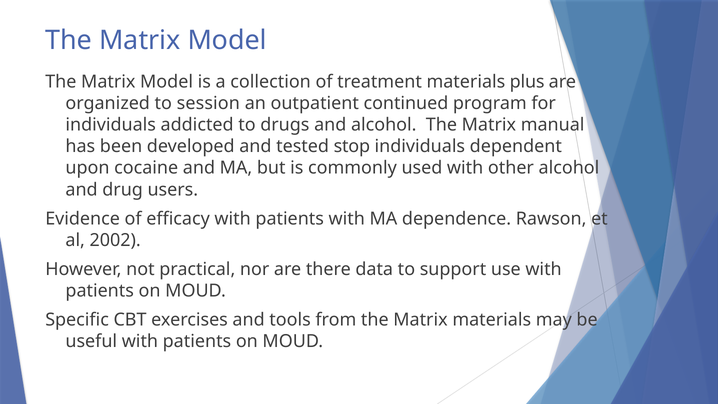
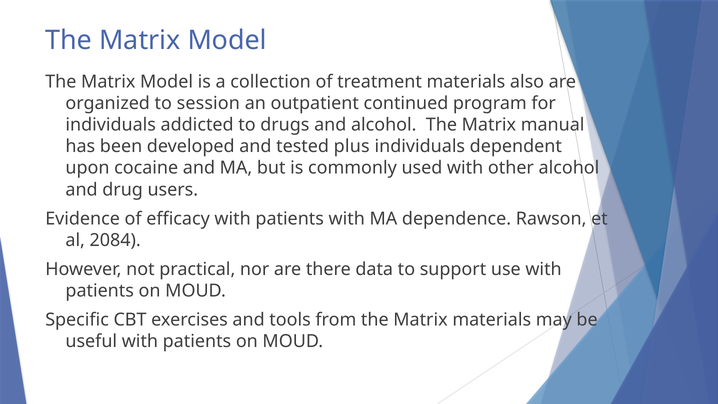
plus: plus -> also (527, 82)
stop: stop -> plus (352, 146)
2002: 2002 -> 2084 (115, 240)
